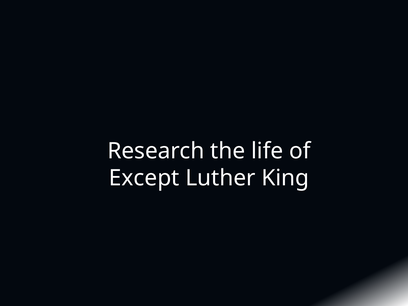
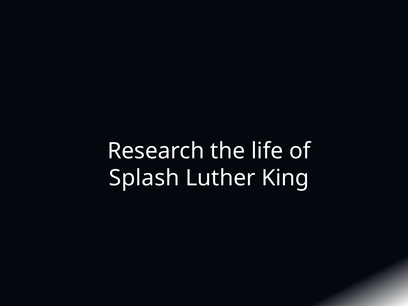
Except: Except -> Splash (144, 178)
